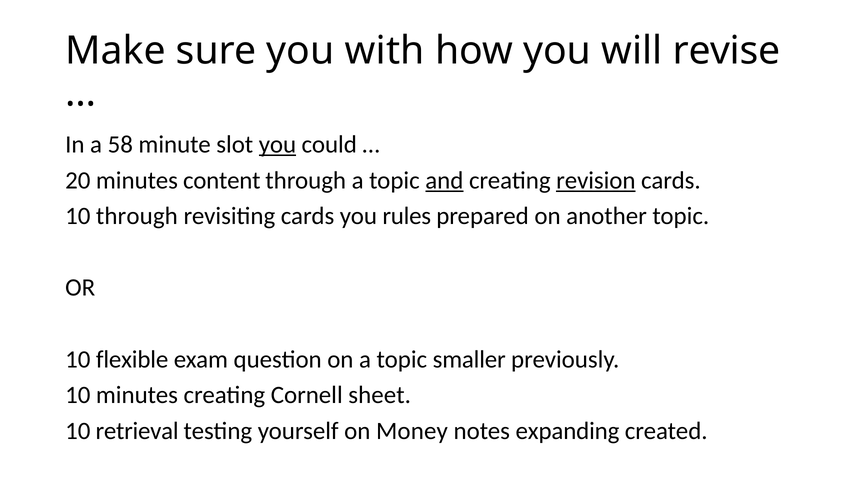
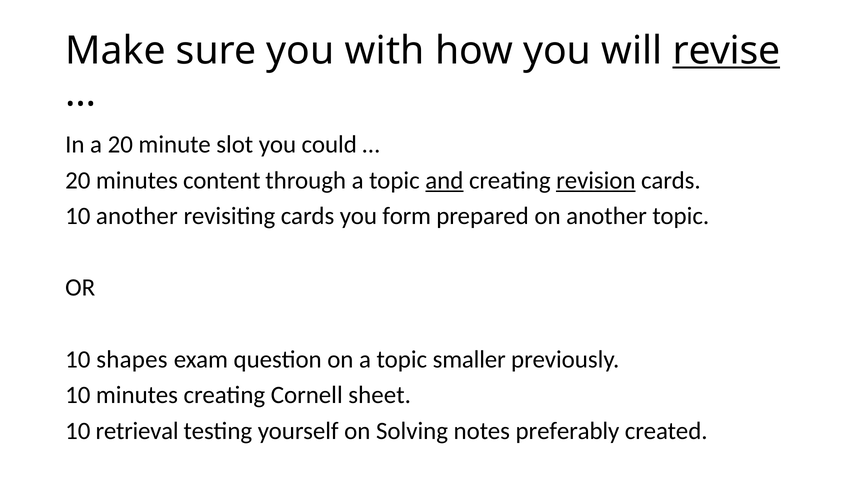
revise underline: none -> present (726, 51)
a 58: 58 -> 20 (120, 145)
you underline: present -> none (277, 145)
10 through: through -> another (137, 216)
rules: rules -> form (407, 216)
flexible: flexible -> shapes (132, 359)
Money: Money -> Solving (412, 431)
expanding: expanding -> preferably (567, 431)
